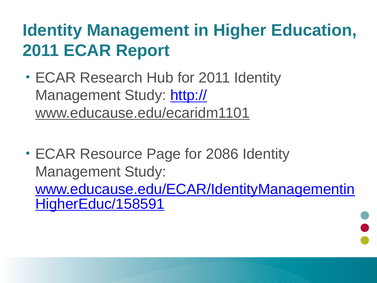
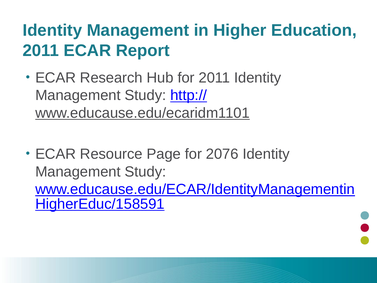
2086: 2086 -> 2076 (222, 154)
